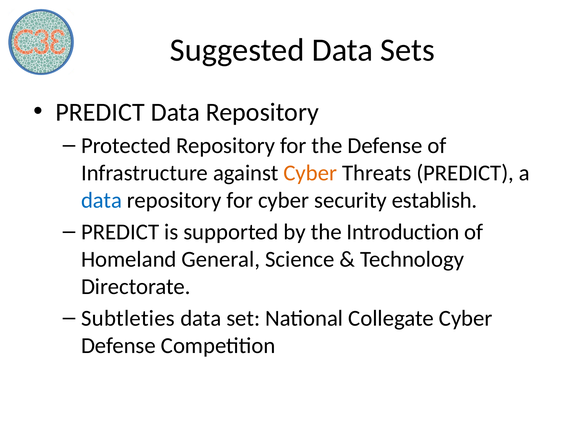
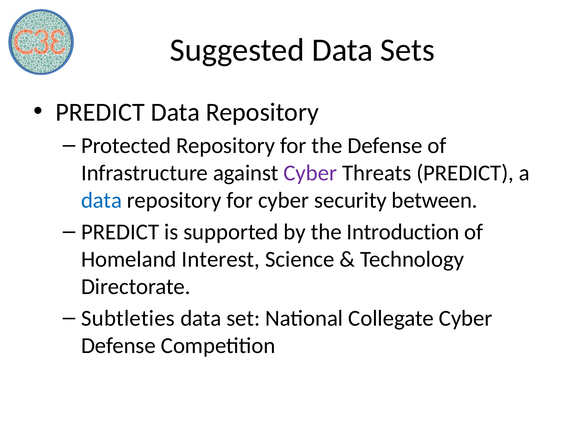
Cyber colour: orange -> purple (310, 173)
establish: establish -> between (435, 200)
General: General -> Interest (221, 259)
